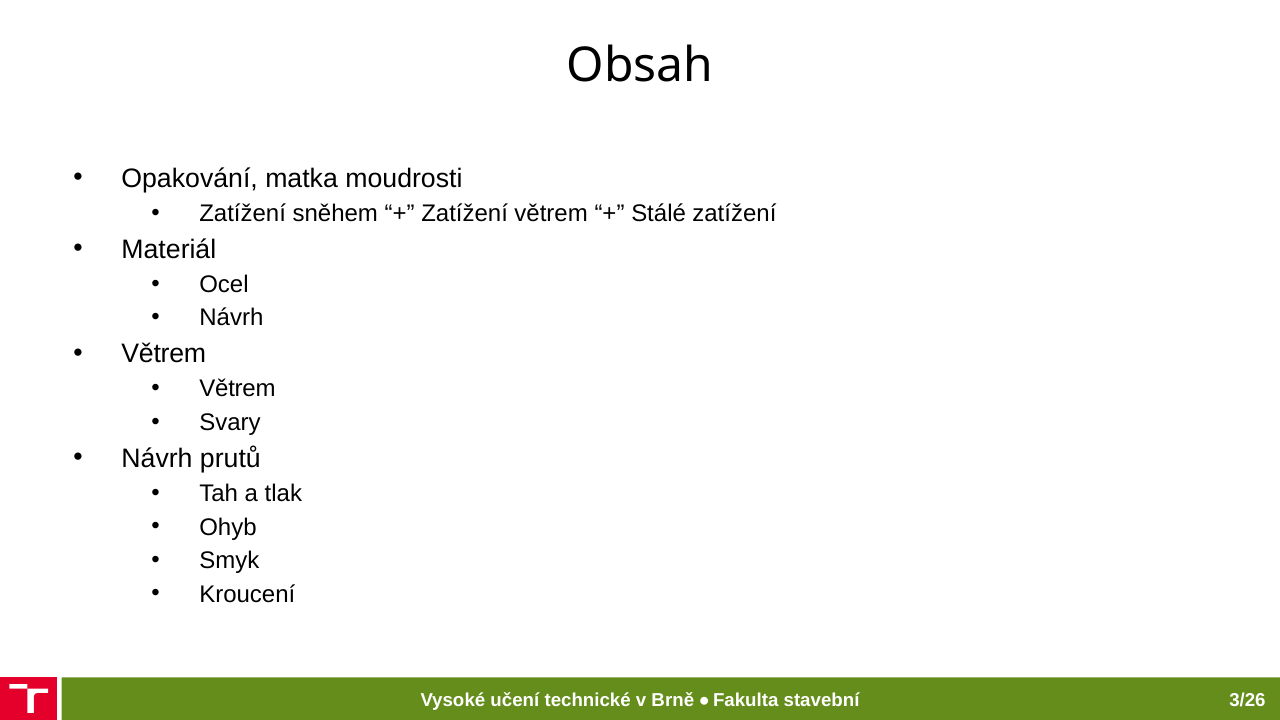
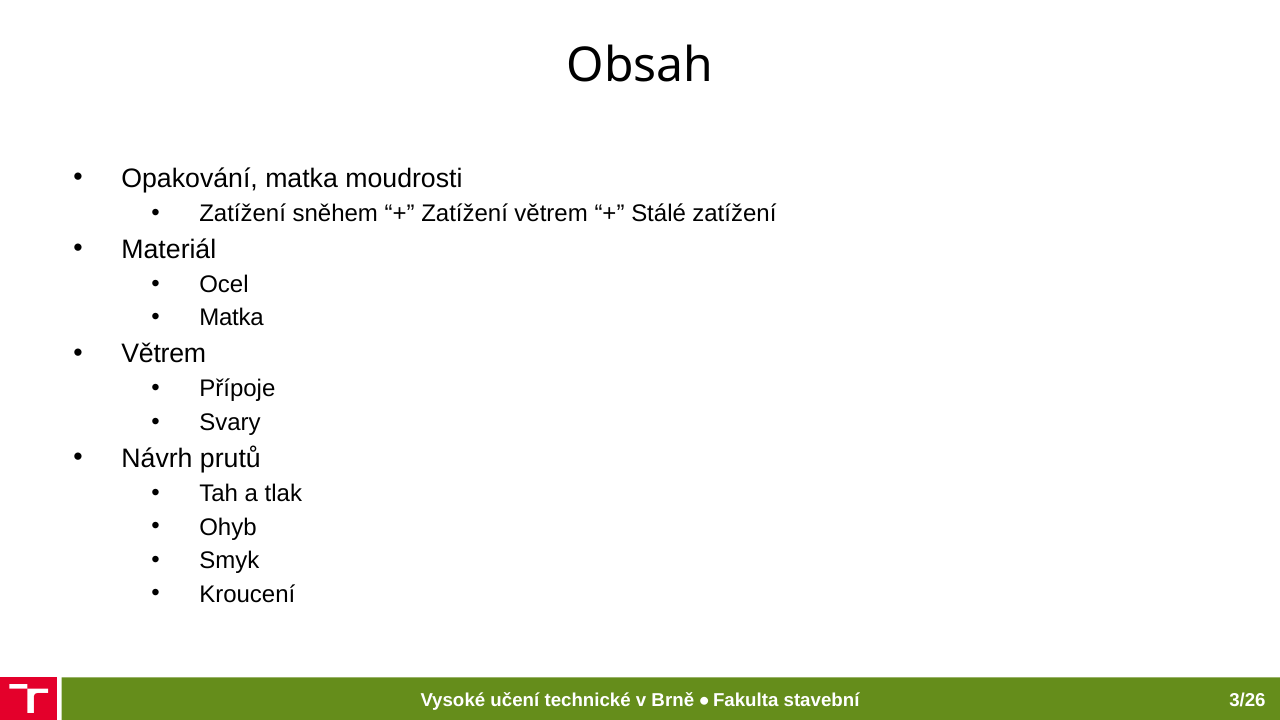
Návrh: Návrh -> Matka (232, 318)
Větrem: Větrem -> Přípoje (237, 389)
